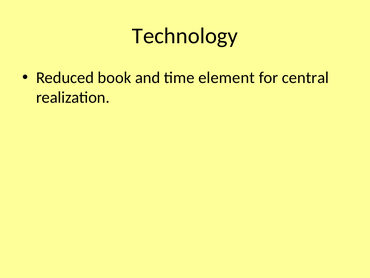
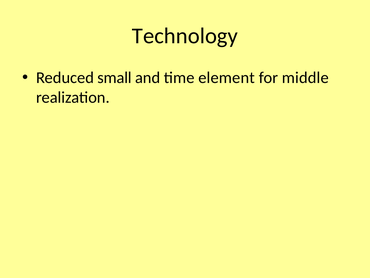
book: book -> small (115, 78)
central: central -> middle (305, 78)
